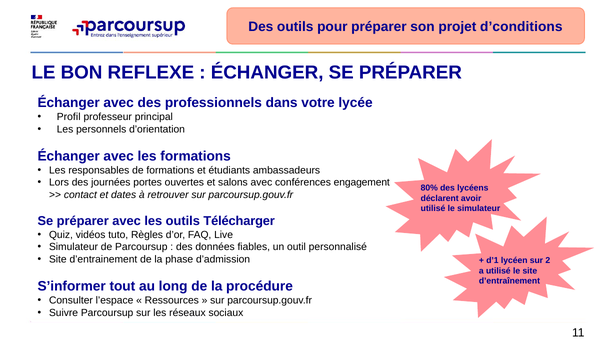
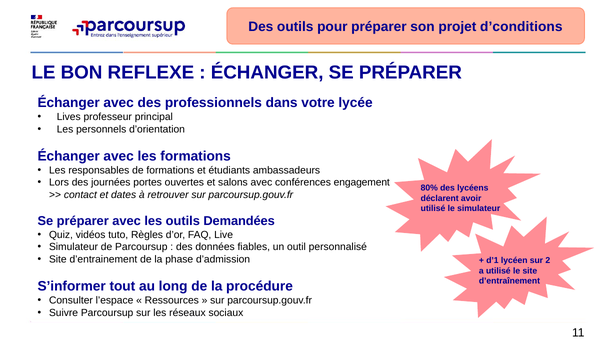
Profil: Profil -> Lives (69, 117)
Télécharger: Télécharger -> Demandées (239, 221)
